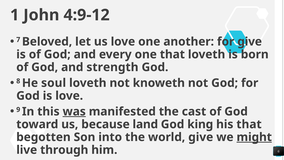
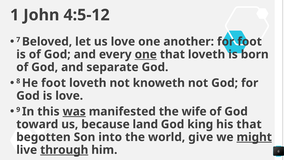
4:9-12: 4:9-12 -> 4:5-12 (87, 15)
for give: give -> foot (250, 42)
one underline: none -> present (146, 54)
strength: strength -> separate (112, 67)
He soul: soul -> foot (54, 83)
cast: cast -> wife (194, 111)
through underline: none -> present (64, 150)
